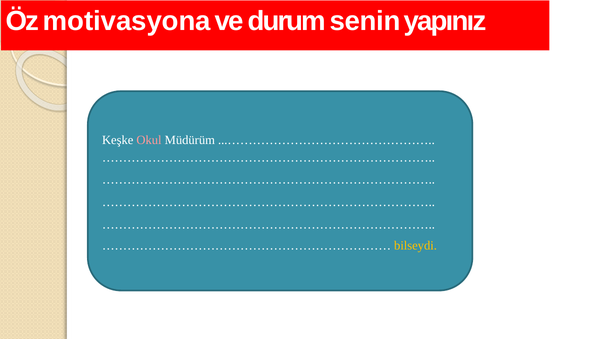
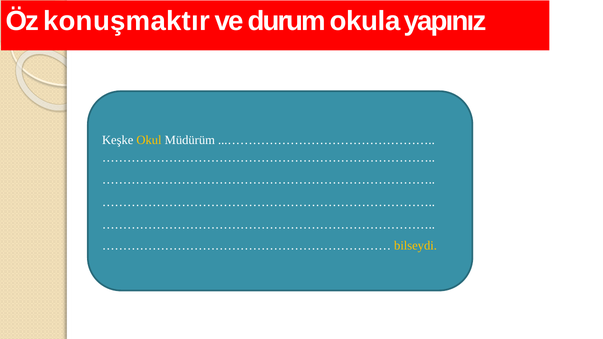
motivasyona: motivasyona -> konuşmaktır (127, 21)
senin: senin -> okula (365, 21)
Okul colour: pink -> yellow (149, 140)
